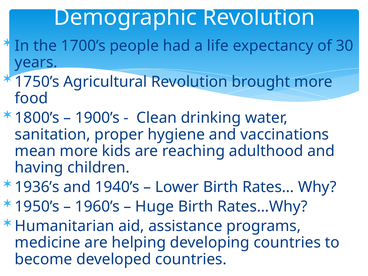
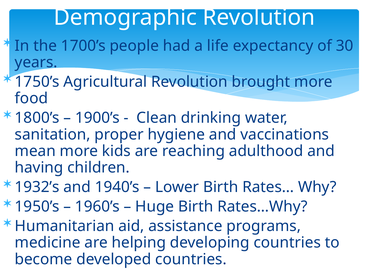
1936’s: 1936’s -> 1932’s (37, 187)
